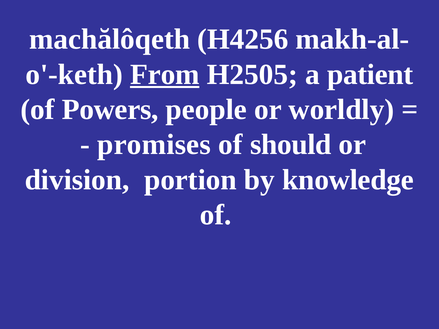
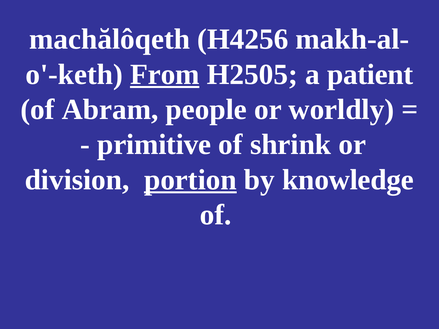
Powers: Powers -> Abram (110, 110)
promises: promises -> primitive (154, 145)
should: should -> shrink (291, 145)
portion underline: none -> present (190, 180)
